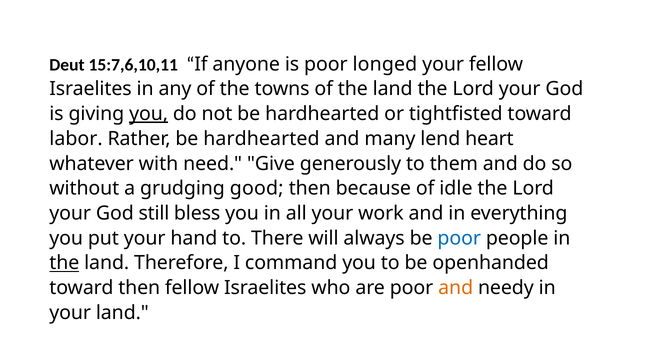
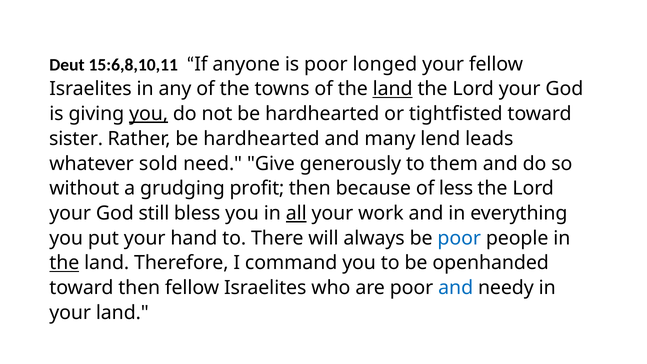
15:7,6,10,11: 15:7,6,10,11 -> 15:6,8,10,11 (133, 65)
land underline: none -> present (393, 89)
labor: labor -> sister (76, 139)
heart: heart -> leads (489, 139)
with: with -> sold (158, 164)
good: good -> profit (257, 188)
idle: idle -> less (456, 188)
all underline: none -> present (296, 213)
and colour: orange -> blue (456, 288)
